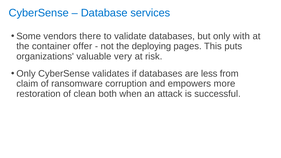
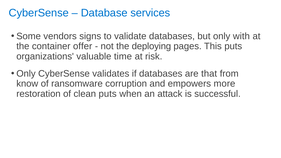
there: there -> signs (90, 36)
very: very -> time (123, 56)
less: less -> that (209, 74)
claim: claim -> know (27, 84)
clean both: both -> puts (108, 94)
